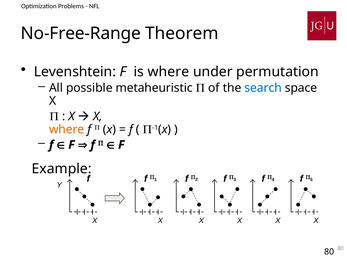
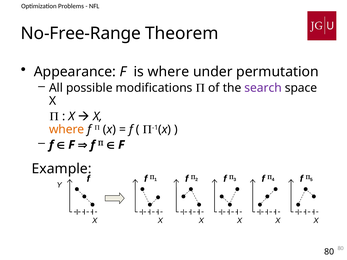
Levenshtein: Levenshtein -> Appearance (75, 72)
metaheuristic: metaheuristic -> modifications (154, 88)
search colour: blue -> purple (263, 88)
